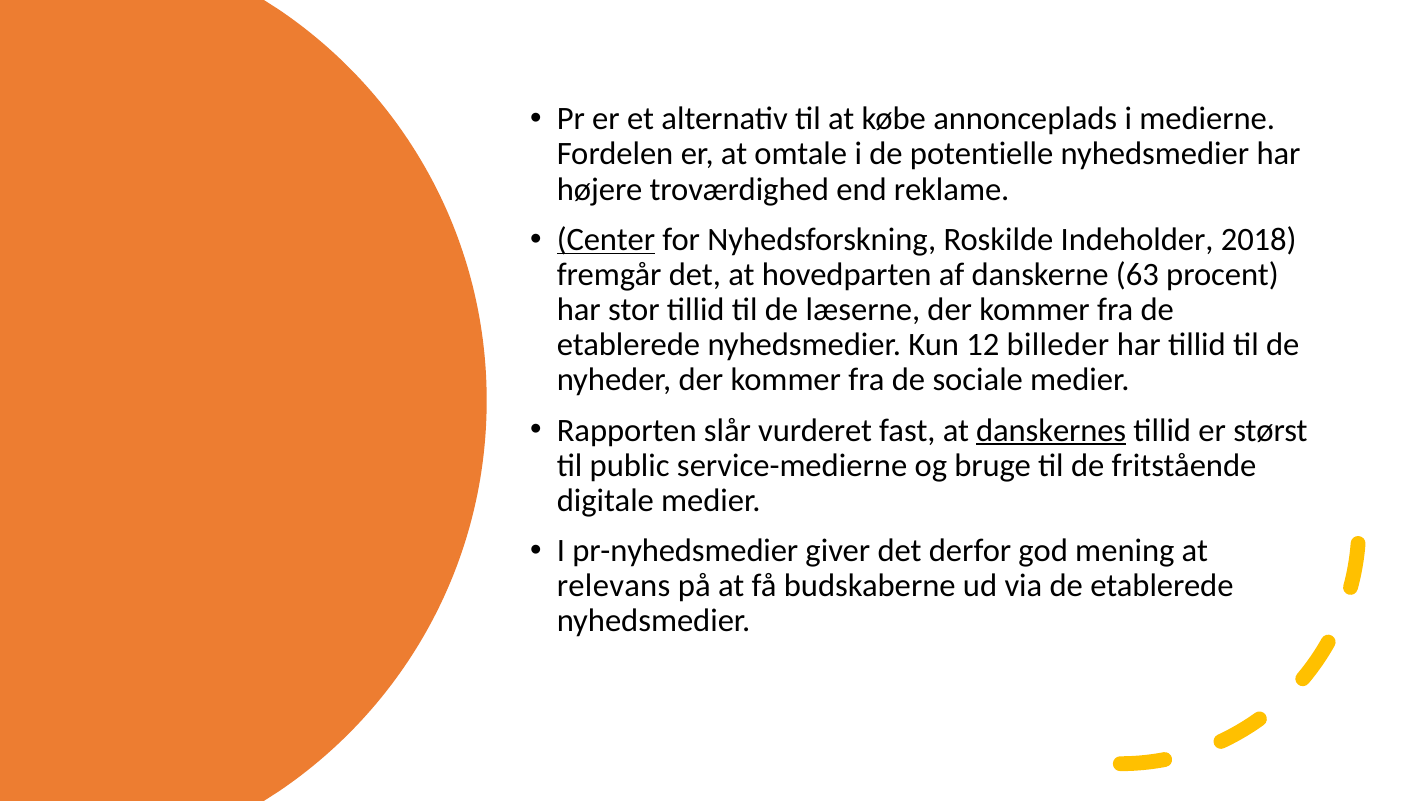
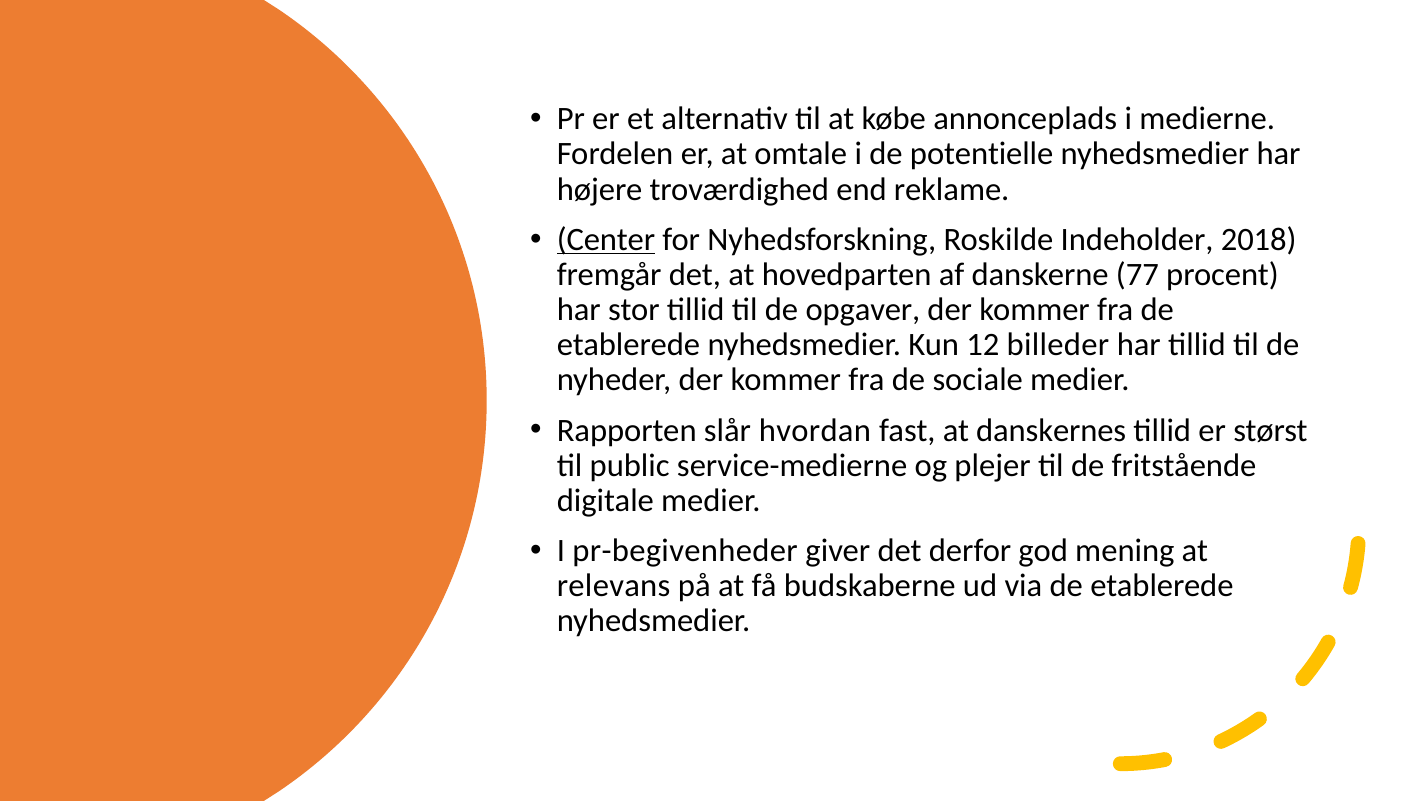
63: 63 -> 77 (1137, 275)
læserne: læserne -> opgaver (863, 310)
vurderet: vurderet -> hvordan (815, 430)
danskernes underline: present -> none (1051, 430)
bruge: bruge -> plejer (993, 465)
pr-nyhedsmedier: pr-nyhedsmedier -> pr-begivenheder (685, 551)
